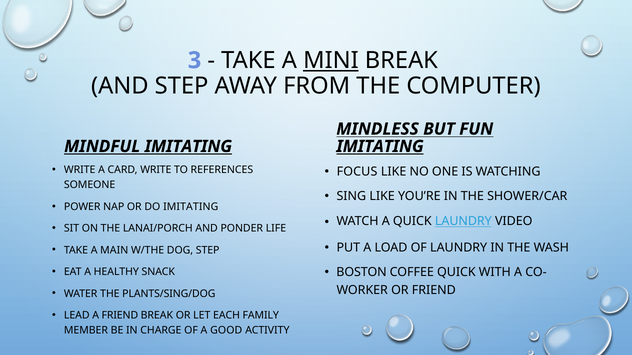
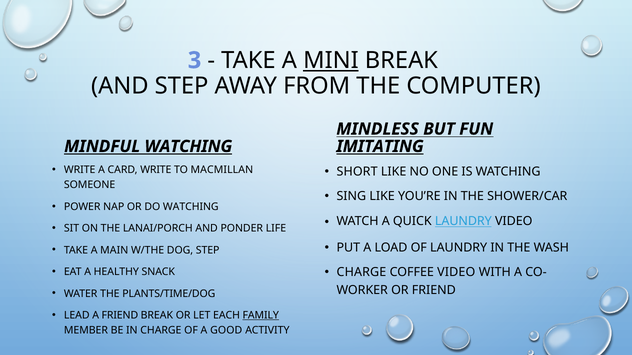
MINDFUL IMITATING: IMITATING -> WATCHING (188, 147)
REFERENCES: REFERENCES -> MACMILLAN (222, 170)
FOCUS: FOCUS -> SHORT (357, 172)
DO IMITATING: IMITATING -> WATCHING (191, 207)
BOSTON: BOSTON -> CHARGE (361, 273)
COFFEE QUICK: QUICK -> VIDEO (456, 273)
PLANTS/SING/DOG: PLANTS/SING/DOG -> PLANTS/TIME/DOG (169, 294)
FAMILY underline: none -> present (261, 316)
